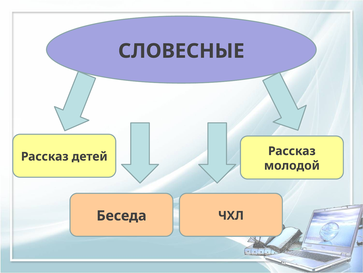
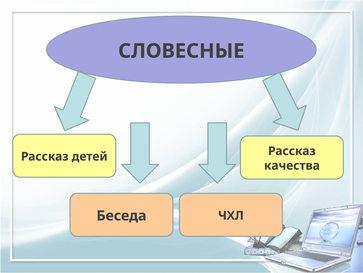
молодой: молодой -> качества (292, 165)
